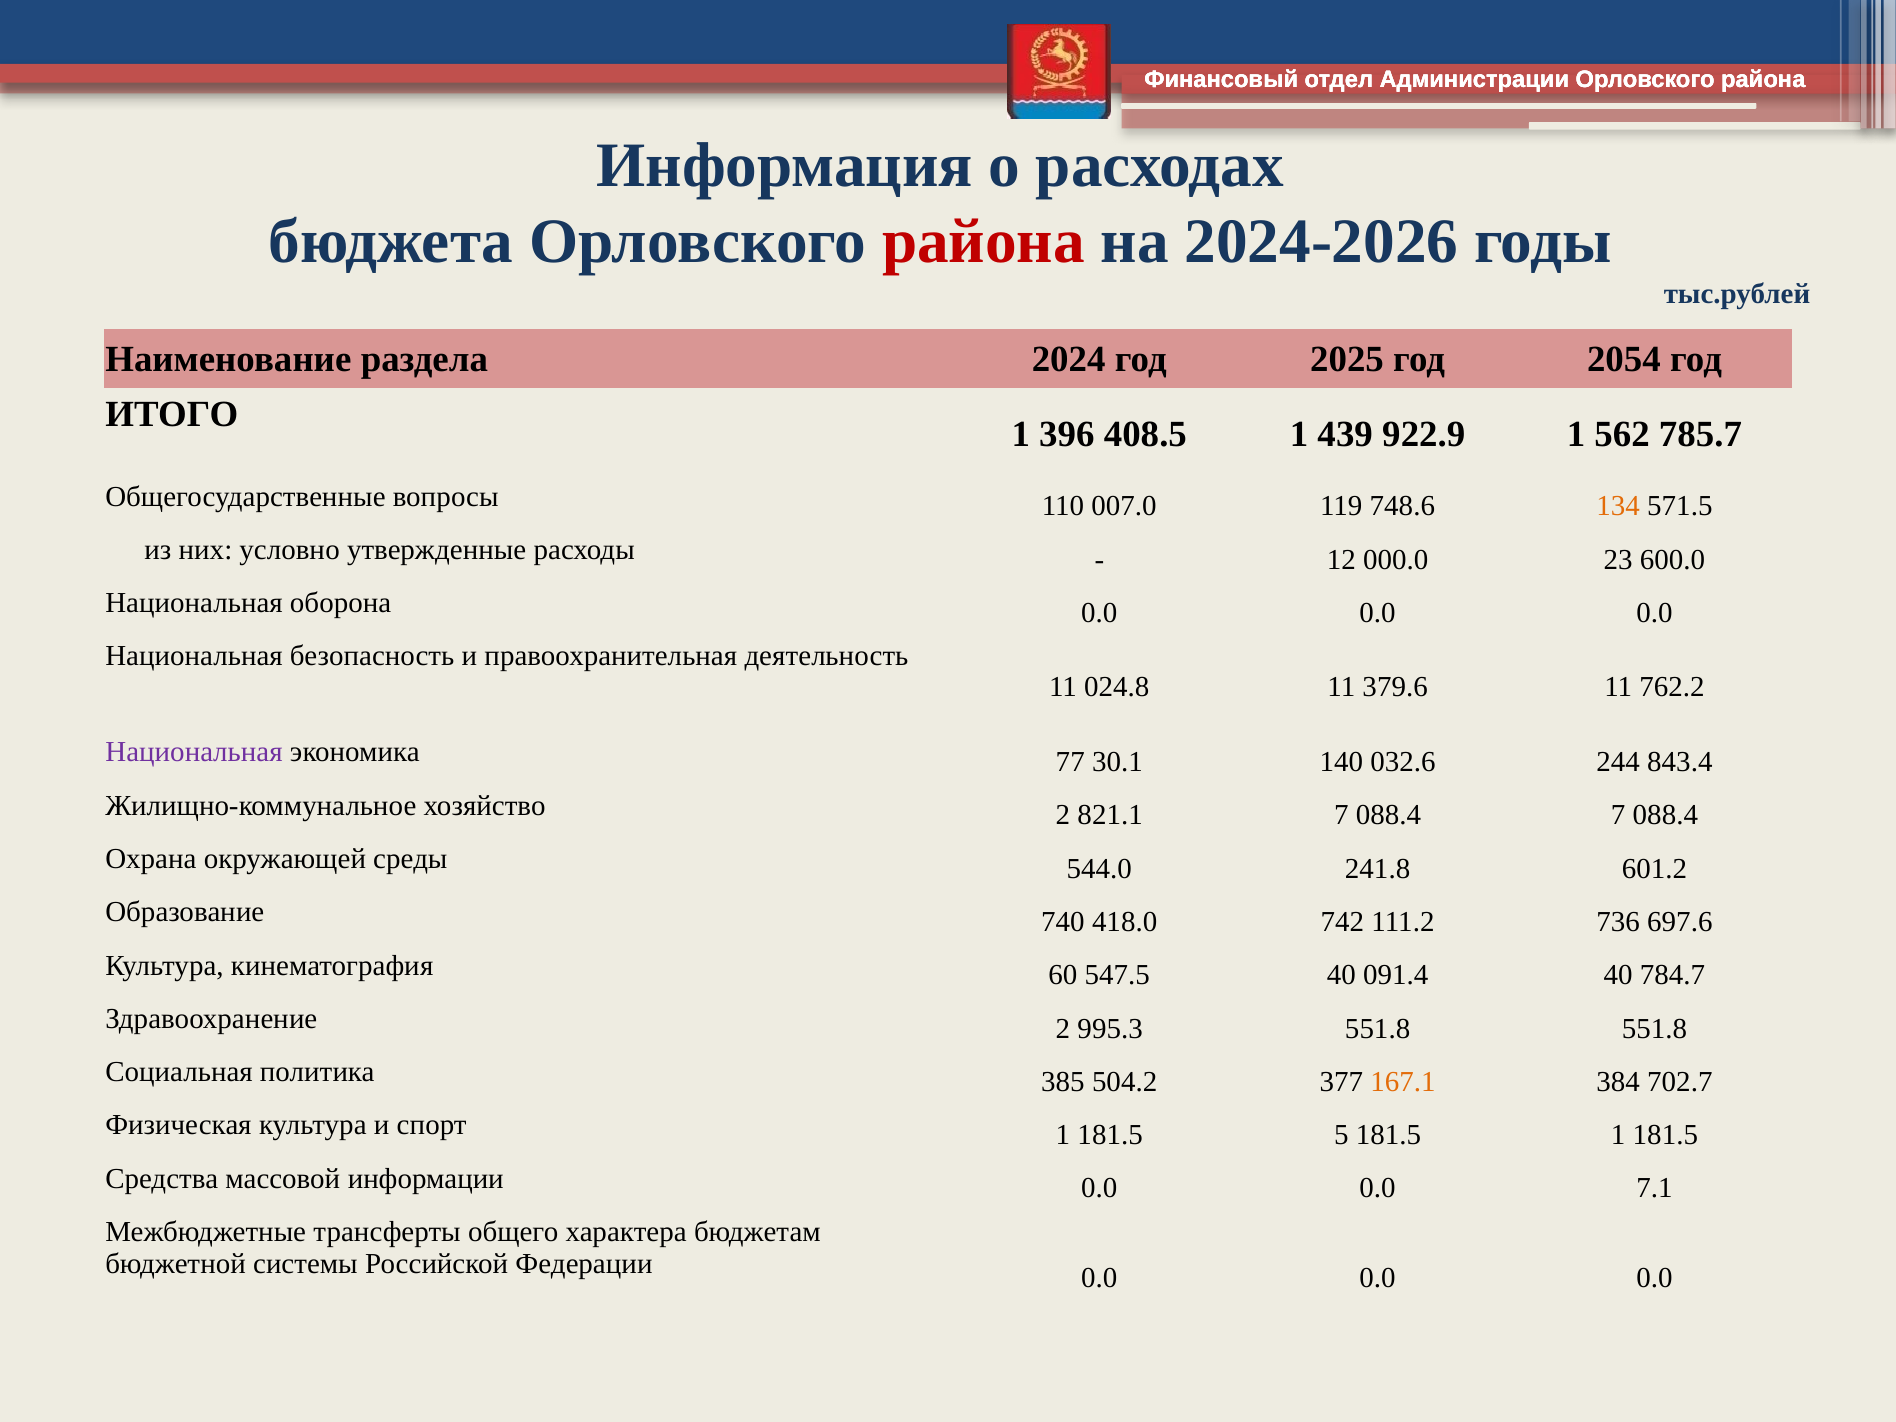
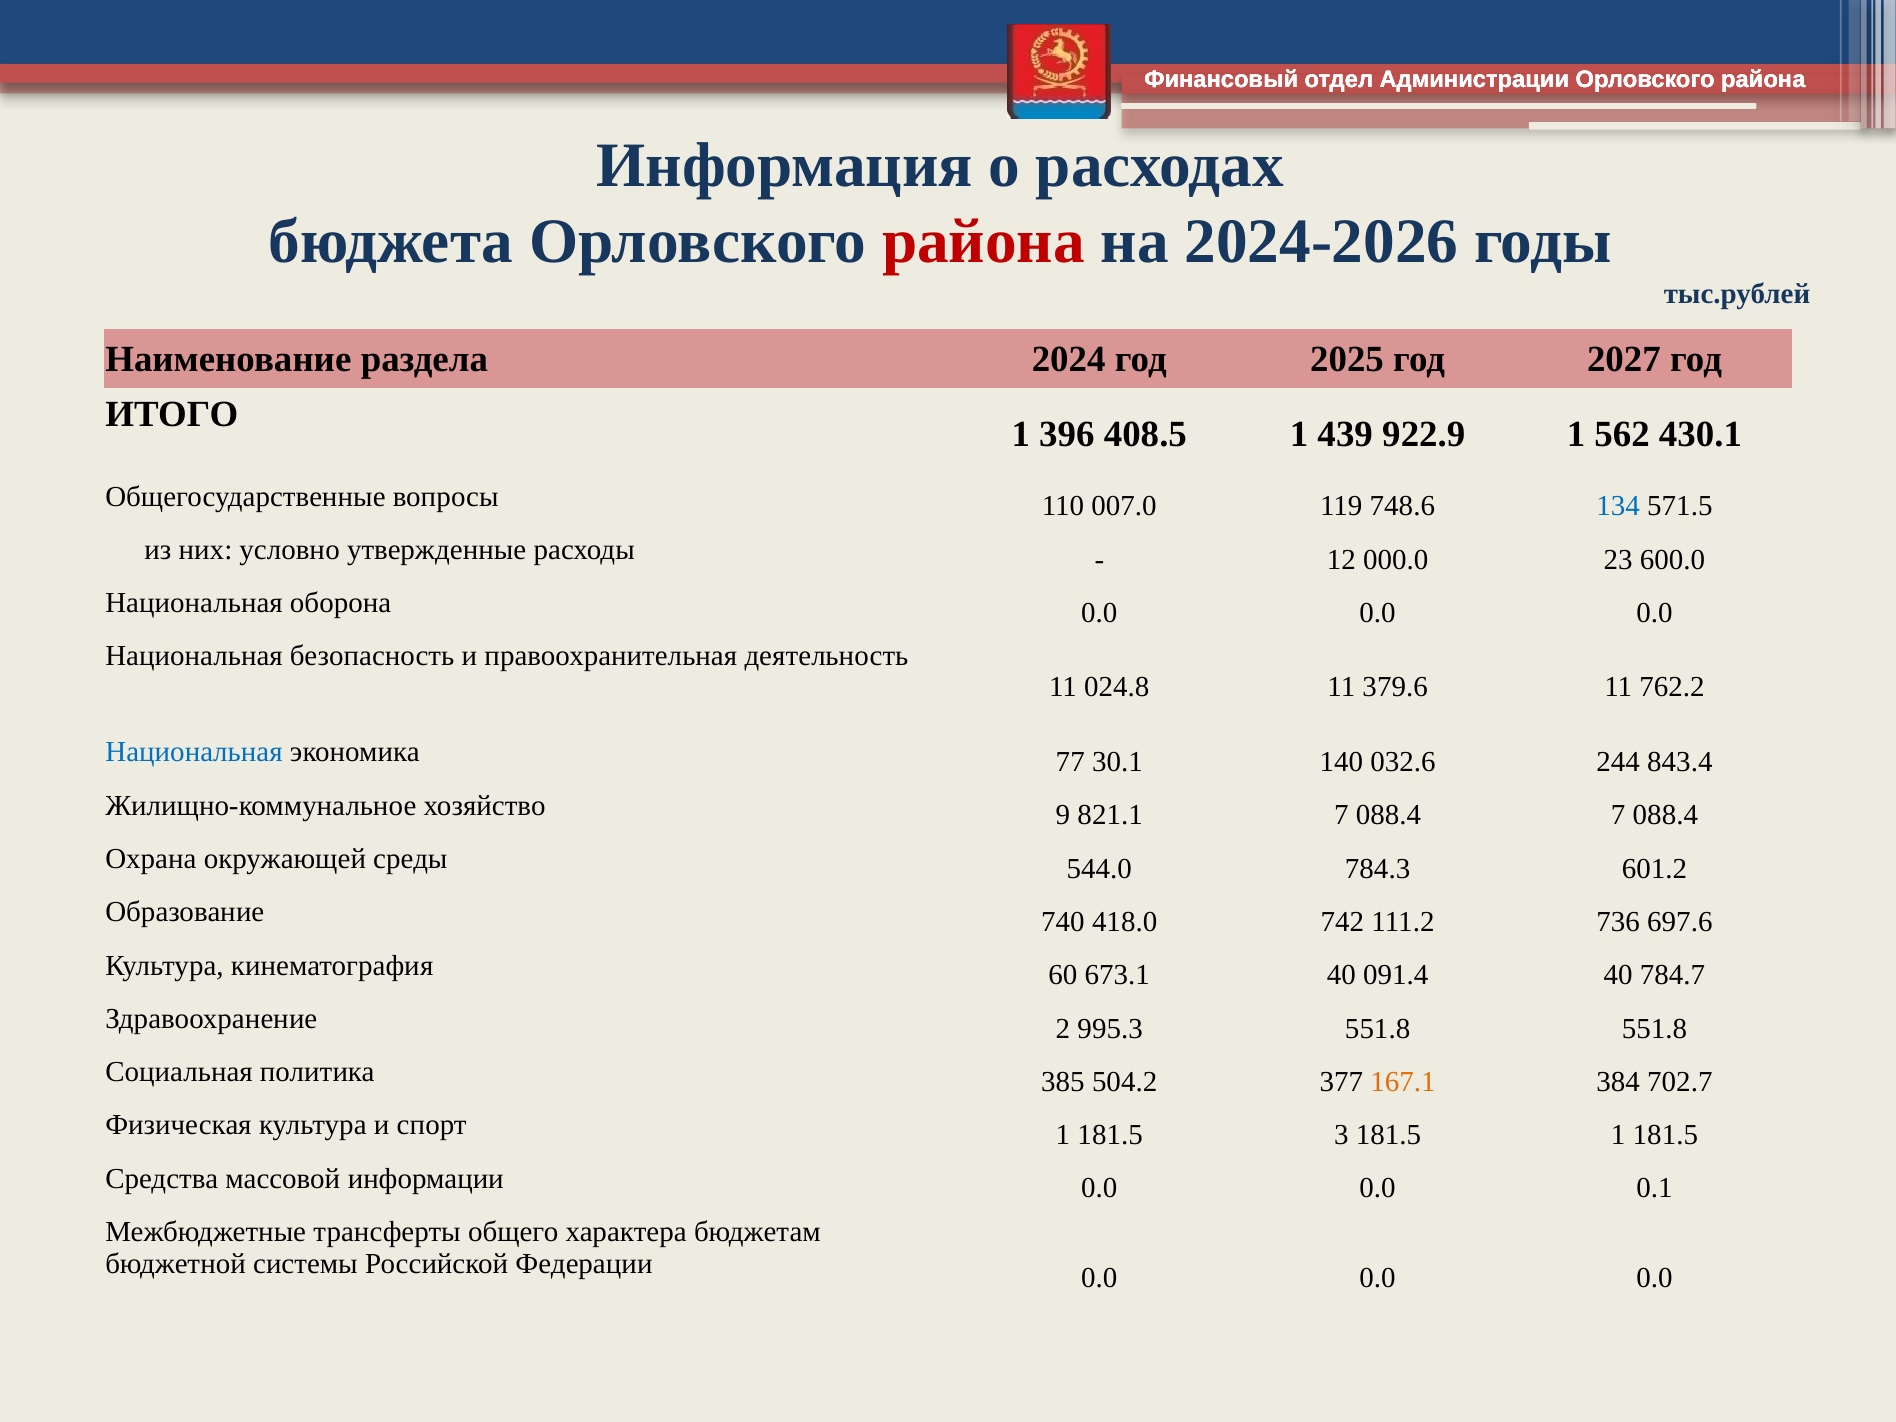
2054: 2054 -> 2027 (1624, 359)
785.7: 785.7 -> 430.1 (1701, 434)
134 colour: orange -> blue (1618, 506)
Национальная colour: purple -> blue (194, 752)
хозяйство 2: 2 -> 9 (1063, 815)
241.8: 241.8 -> 784.3 (1378, 869)
547.5: 547.5 -> 673.1 (1117, 975)
5: 5 -> 3 (1341, 1135)
7.1: 7.1 -> 0.1 (1654, 1188)
